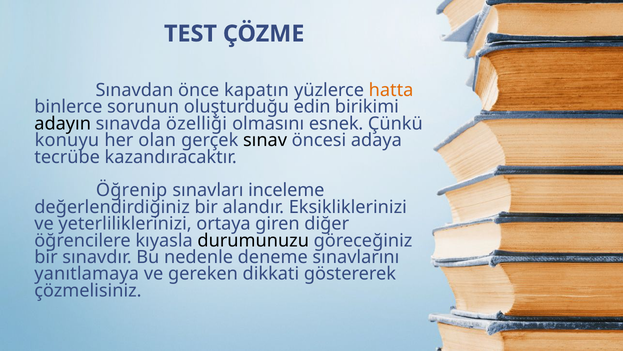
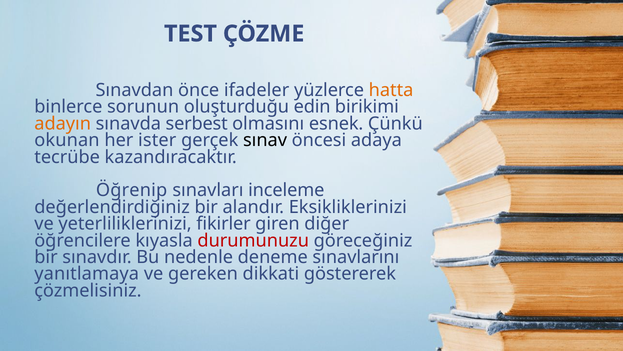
kapatın: kapatın -> ifadeler (257, 90)
adayın colour: black -> orange (63, 123)
özelliği: özelliği -> serbest (197, 123)
konuyu: konuyu -> okunan (67, 140)
olan: olan -> ister (157, 140)
ortaya: ortaya -> fikirler (224, 224)
durumunuzu colour: black -> red (253, 240)
